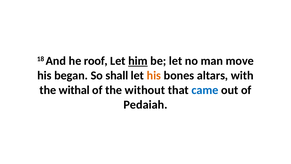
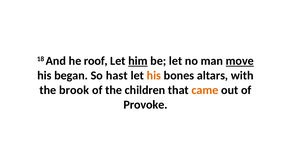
move underline: none -> present (240, 61)
shall: shall -> hast (117, 75)
withal: withal -> brook (74, 90)
without: without -> children (145, 90)
came colour: blue -> orange (205, 90)
Pedaiah: Pedaiah -> Provoke (146, 105)
